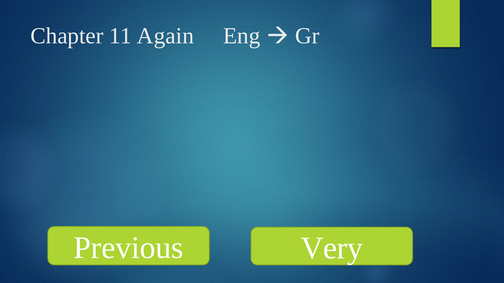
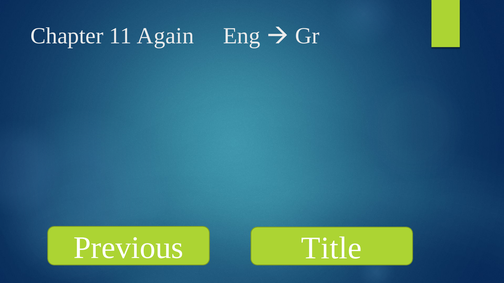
Very: Very -> Title (332, 249)
